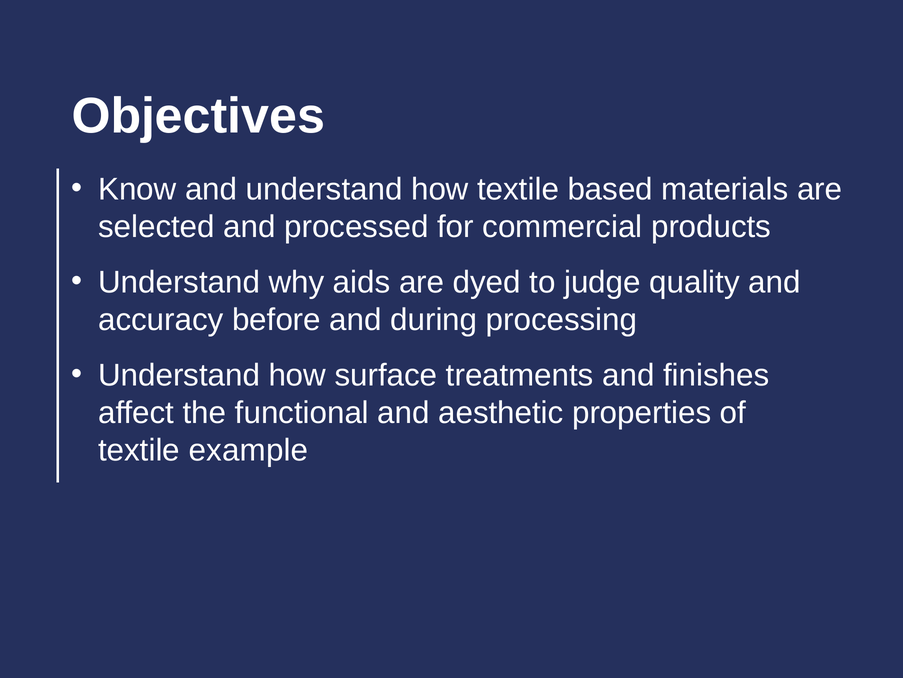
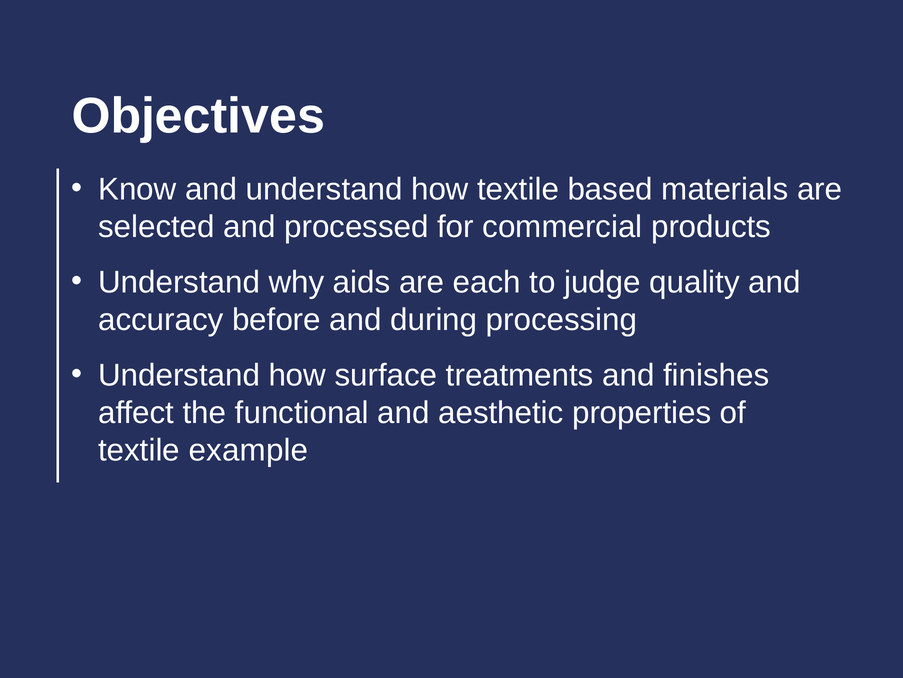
dyed: dyed -> each (487, 282)
